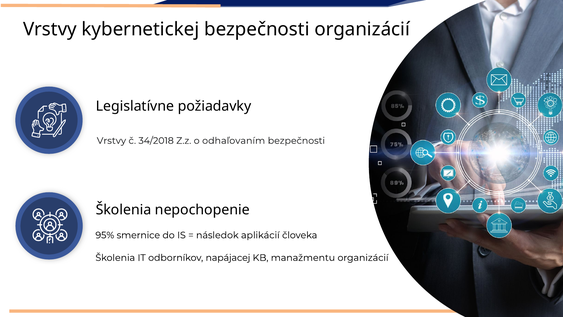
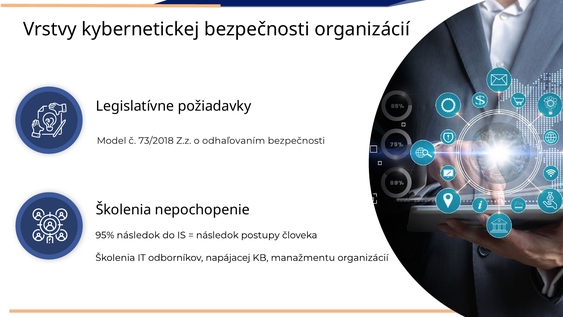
Vrstvy: Vrstvy -> Model (111, 141)
34/2018: 34/2018 -> 73/2018 (156, 141)
95% smernice: smernice -> následok (138, 235)
aplikácií: aplikácií -> postupy (260, 235)
